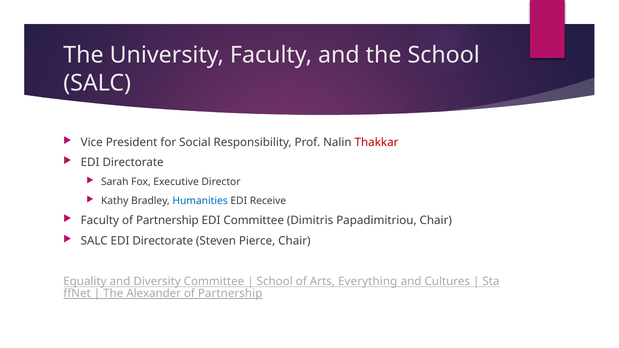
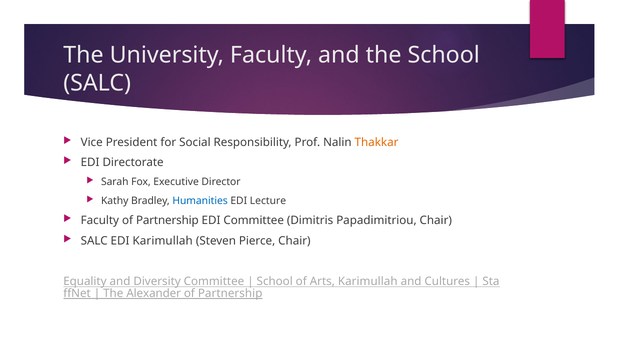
Thakkar colour: red -> orange (377, 142)
Receive: Receive -> Lecture (268, 201)
SALC EDI Directorate: Directorate -> Karimullah (163, 241)
Arts Everything: Everything -> Karimullah (368, 282)
